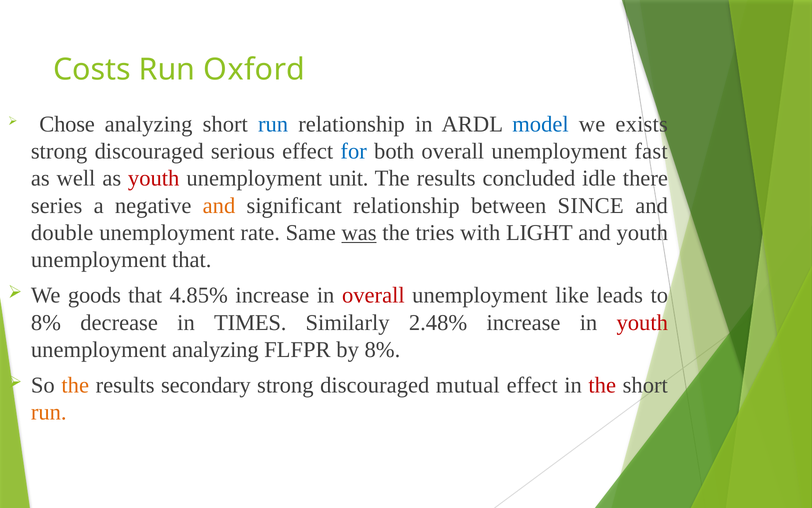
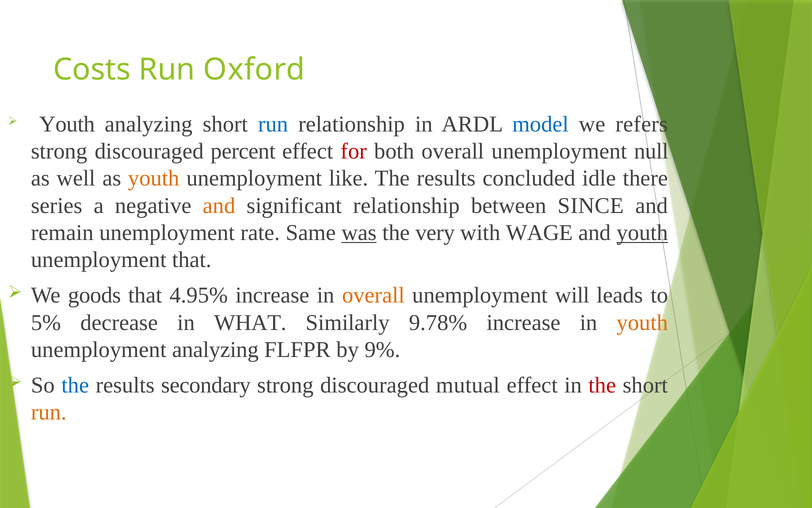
Chose: Chose -> Youth (67, 124)
exists: exists -> refers (642, 124)
serious: serious -> percent (243, 151)
for colour: blue -> red (354, 151)
fast: fast -> null (651, 151)
youth colour: red -> orange (154, 178)
unit: unit -> like (348, 178)
double: double -> remain (62, 233)
tries: tries -> very (435, 233)
LIGHT: LIGHT -> WAGE (539, 233)
youth underline: none -> present (642, 233)
4.85%: 4.85% -> 4.95% (199, 295)
overall colour: red -> orange (373, 295)
like: like -> will (572, 295)
8%: 8% -> 5% (46, 322)
TIMES: TIMES -> WHAT (250, 322)
2.48%: 2.48% -> 9.78% (438, 322)
youth colour: red -> orange (642, 322)
by 8%: 8% -> 9% (382, 349)
the colour: orange -> blue (75, 385)
